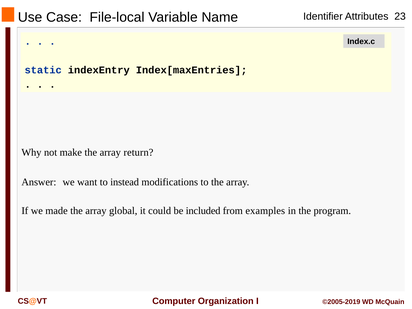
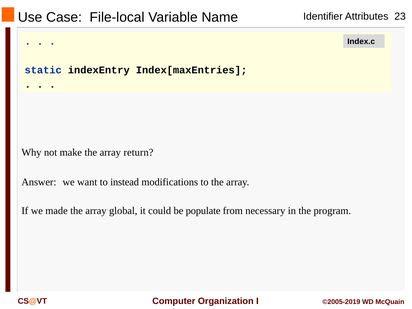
included: included -> populate (203, 211)
examples: examples -> necessary (265, 211)
